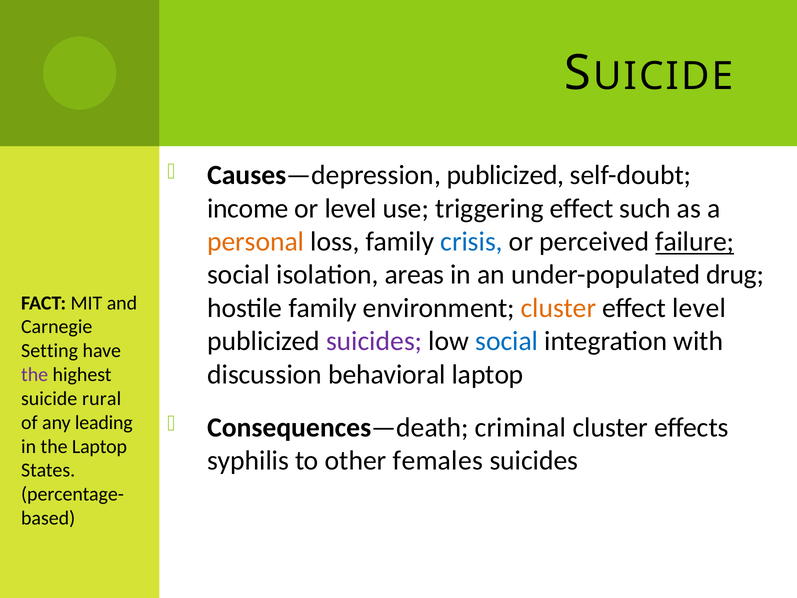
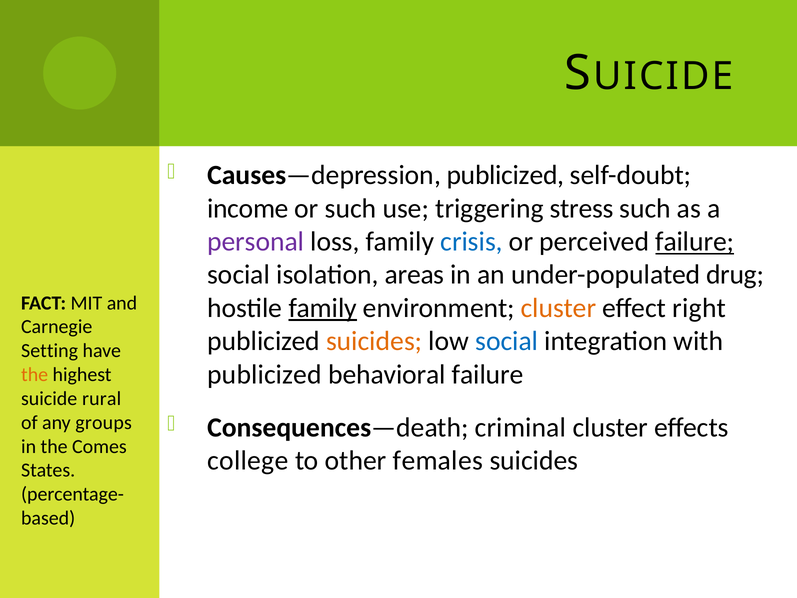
or level: level -> such (351, 208)
triggering effect: effect -> stress (582, 208)
personal colour: orange -> purple (256, 242)
family underline: none -> present (323, 308)
effect level: level -> right (699, 308)
suicides colour: purple -> orange (374, 341)
discussion: discussion -> publicized (264, 374)
behavioral laptop: laptop -> failure (488, 374)
the colour: purple -> orange (35, 375)
leading: leading -> groups (104, 422)
the Laptop: Laptop -> Comes (99, 446)
syphilis: syphilis -> college (248, 461)
